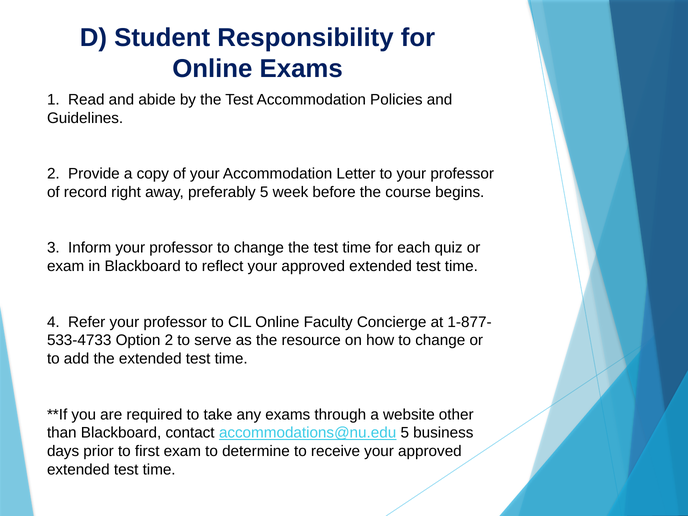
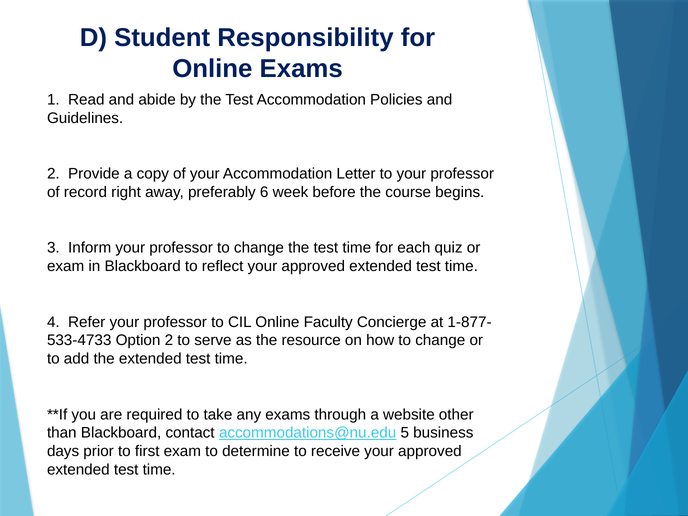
preferably 5: 5 -> 6 (264, 192)
